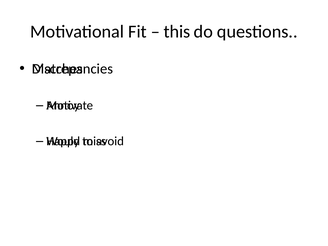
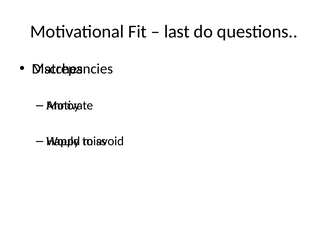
this: this -> last (177, 32)
